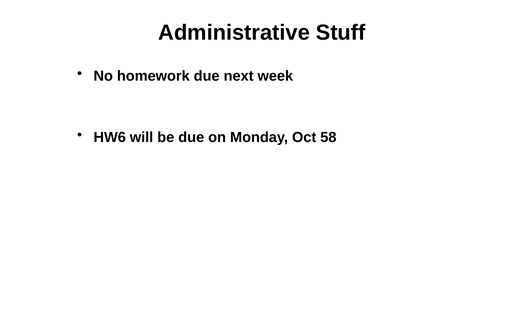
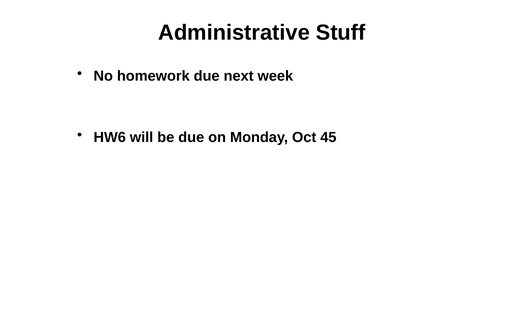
58: 58 -> 45 (328, 137)
